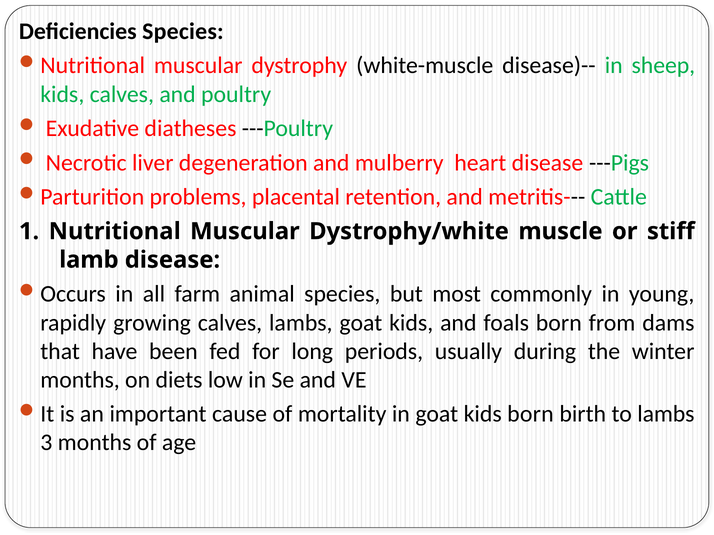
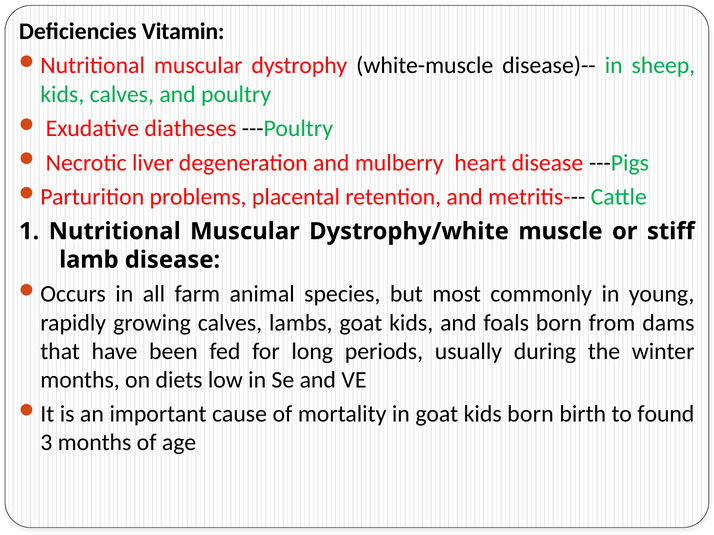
Deficiencies Species: Species -> Vitamin (183, 31)
to lambs: lambs -> found (666, 414)
